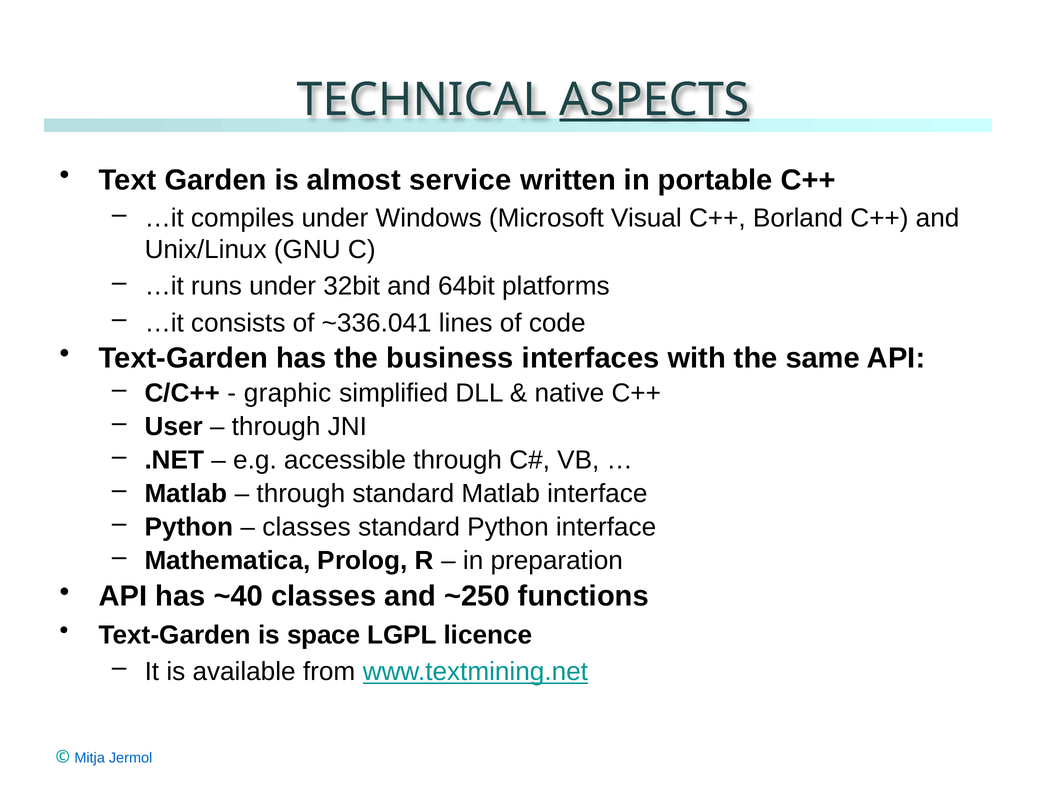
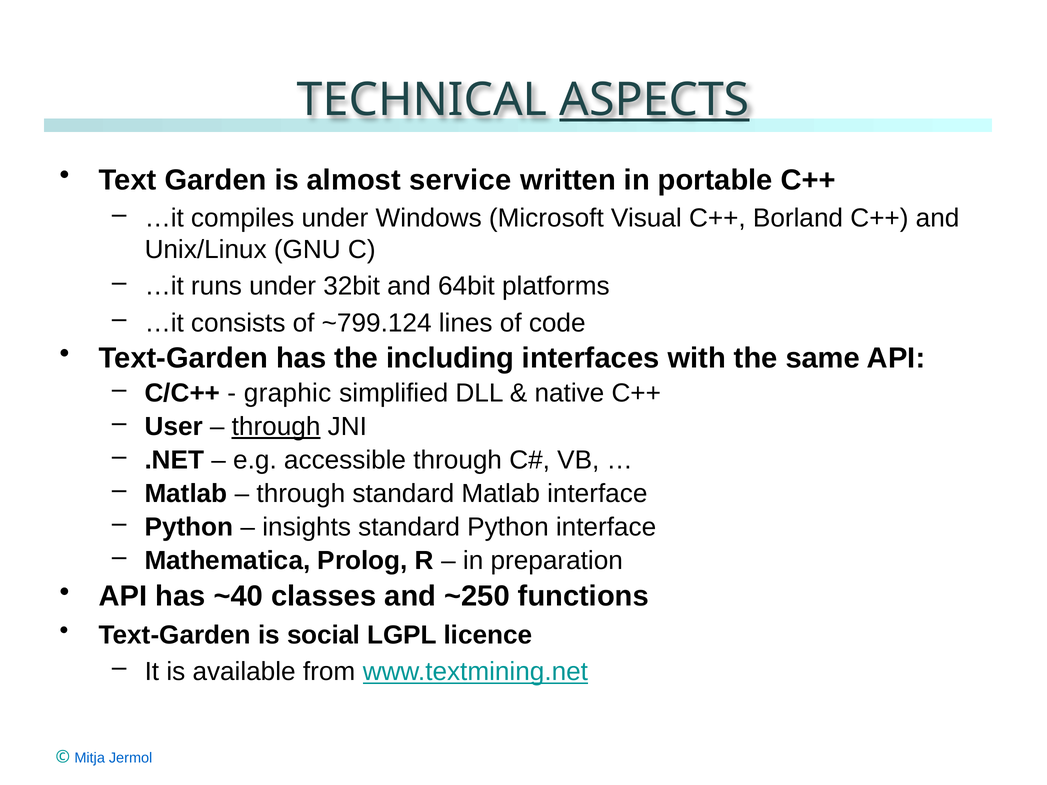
~336.041: ~336.041 -> ~799.124 (377, 323)
business: business -> including (450, 358)
through underline: none -> present (276, 427)
classes: classes -> insights (307, 527)
space: space -> social (324, 635)
